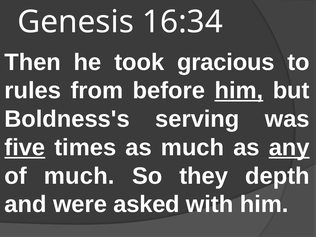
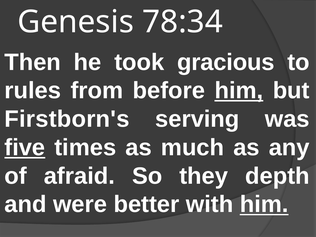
16:34: 16:34 -> 78:34 (182, 22)
Boldness's: Boldness's -> Firstborn's (67, 119)
any underline: present -> none (289, 148)
of much: much -> afraid (79, 176)
asked: asked -> better (146, 204)
him underline: none -> present (264, 204)
